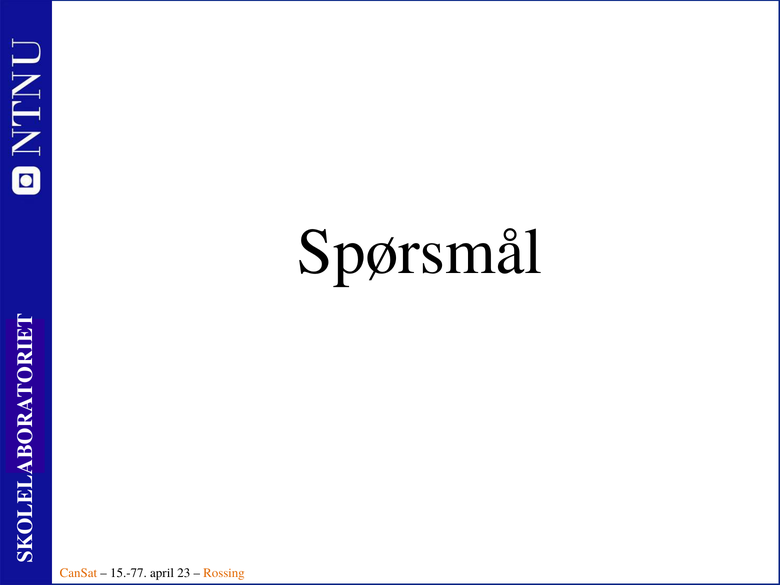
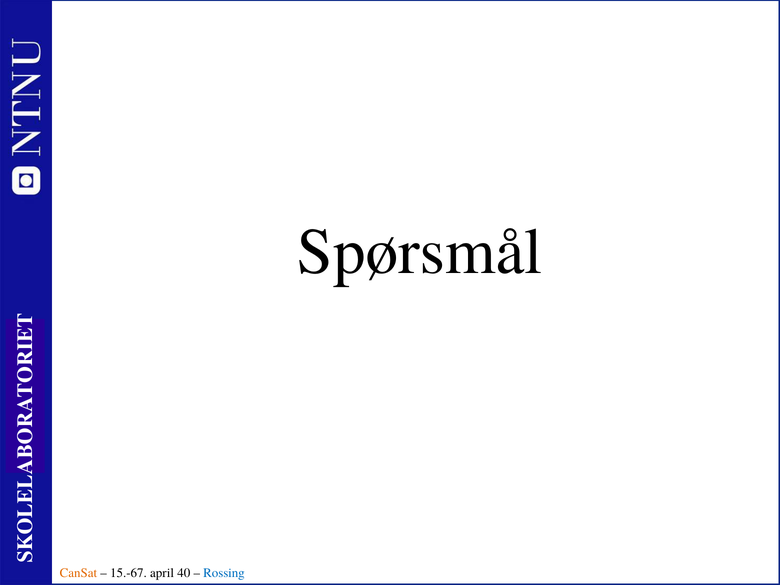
15.-77: 15.-77 -> 15.-67 (128, 573)
23: 23 -> 40 (184, 573)
Rossing colour: orange -> blue (224, 573)
